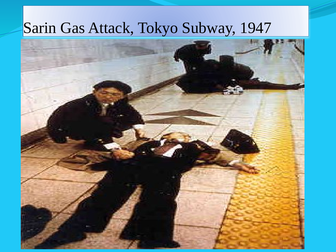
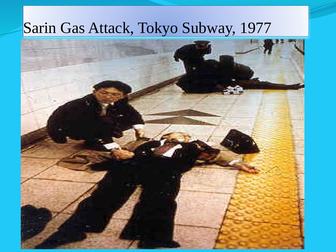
1947: 1947 -> 1977 (256, 28)
